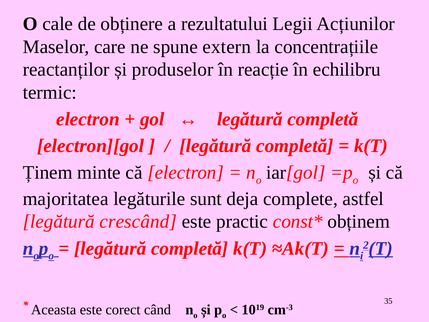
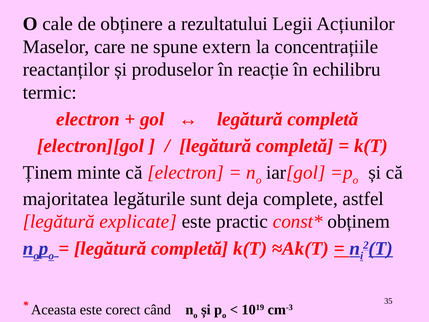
crescând: crescând -> explicate (138, 221)
